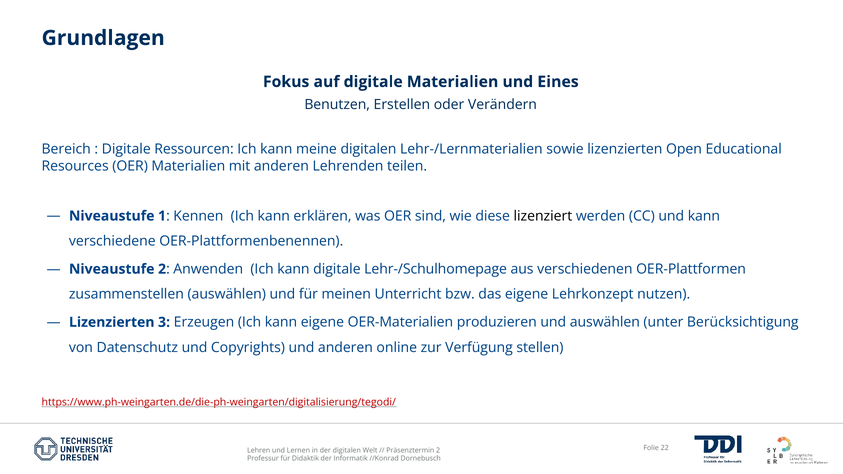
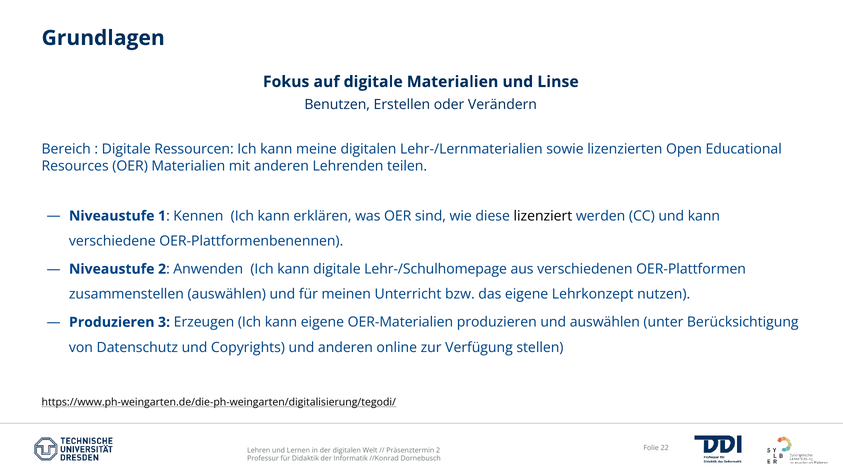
Eines: Eines -> Linse (558, 82)
Lizenzierten: Lizenzierten -> Produzieren (112, 322)
https://www.ph-weingarten.de/die-ph-weingarten/digitalisierung/tegodi/ colour: red -> black (219, 402)
